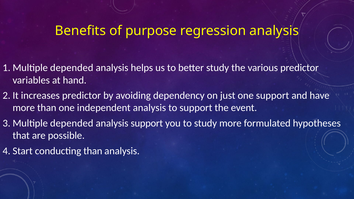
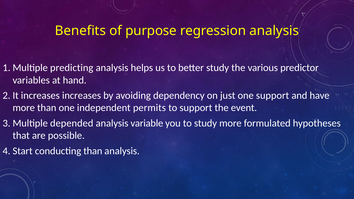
depended: depended -> predicting (72, 68)
increases predictor: predictor -> increases (82, 96)
independent analysis: analysis -> permits (149, 108)
analysis support: support -> variable (147, 123)
